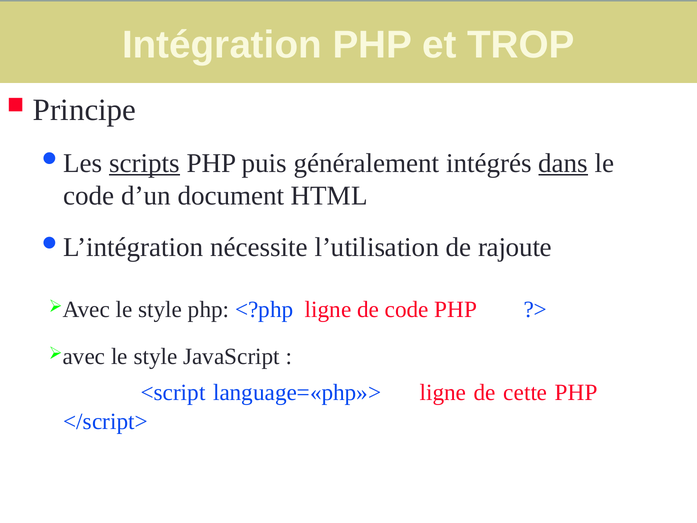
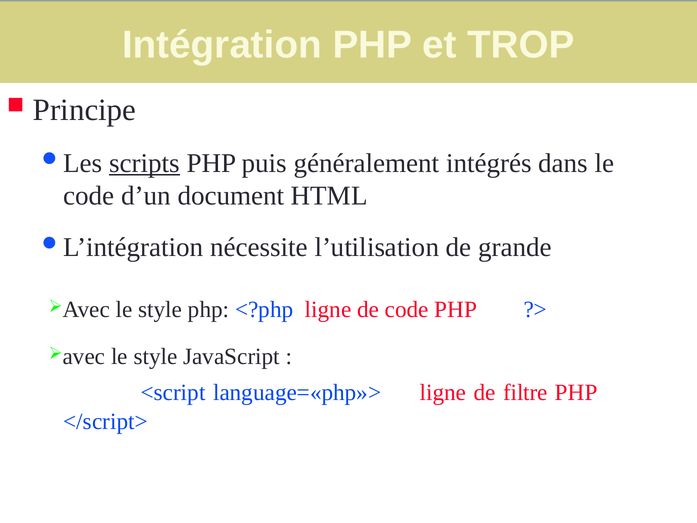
dans underline: present -> none (563, 163)
rajoute: rajoute -> grande (515, 247)
cette: cette -> filtre (525, 392)
